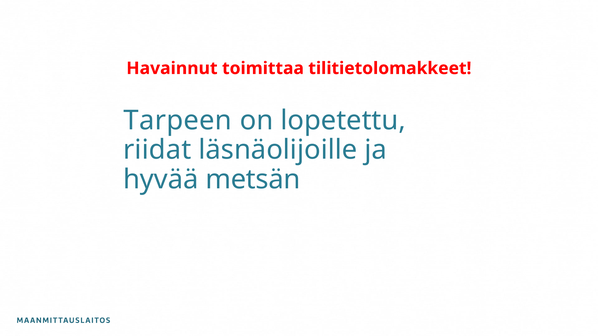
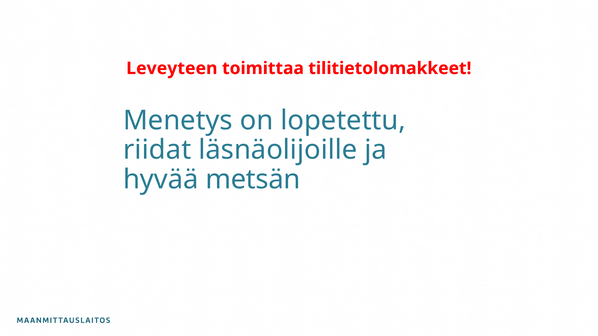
Havainnut: Havainnut -> Leveyteen (172, 68)
Tarpeen: Tarpeen -> Menetys (178, 120)
